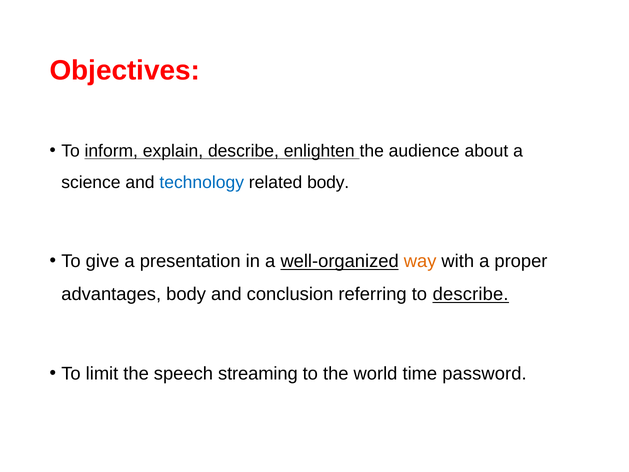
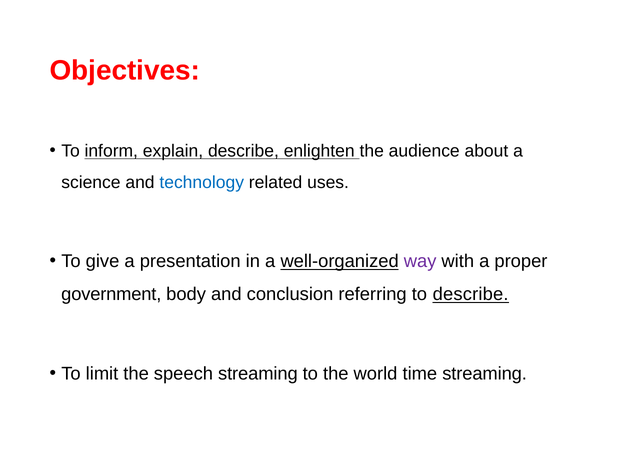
related body: body -> uses (328, 182)
way colour: orange -> purple (420, 261)
advantages: advantages -> government (111, 294)
time password: password -> streaming (485, 373)
